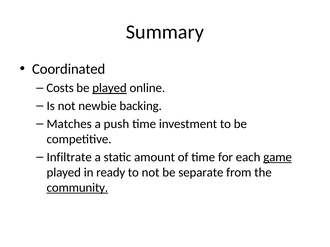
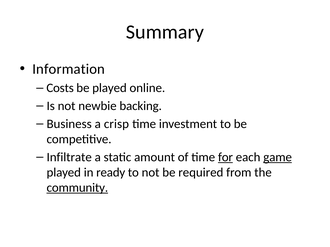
Coordinated: Coordinated -> Information (69, 69)
played underline: present -> none (110, 88)
Matches: Matches -> Business (69, 124)
push: push -> crisp (116, 124)
for underline: none -> present (225, 157)
separate: separate -> required (201, 173)
